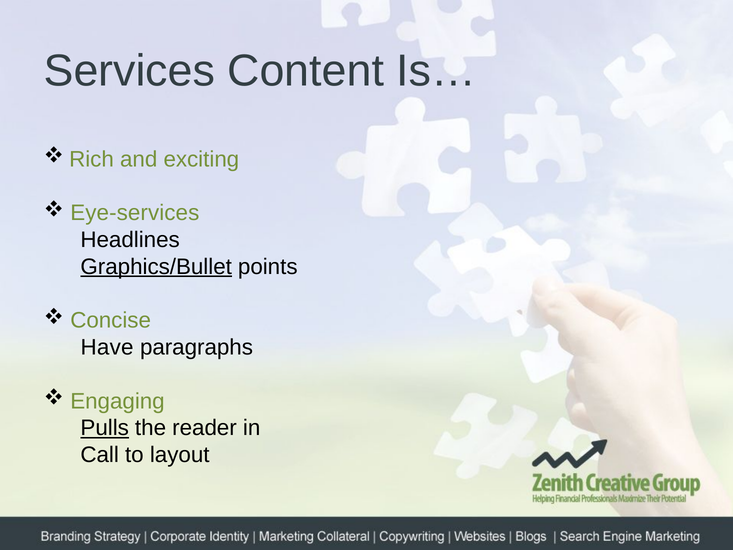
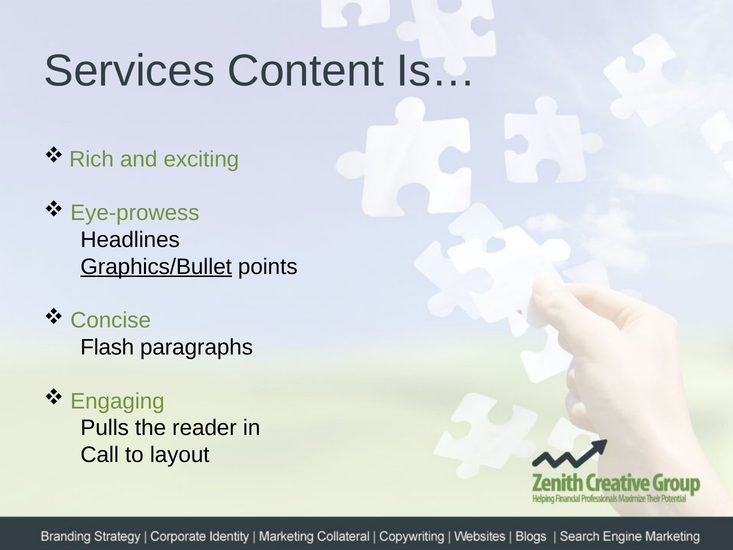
Eye-services: Eye-services -> Eye-prowess (135, 213)
Have: Have -> Flash (107, 347)
Pulls underline: present -> none (105, 428)
